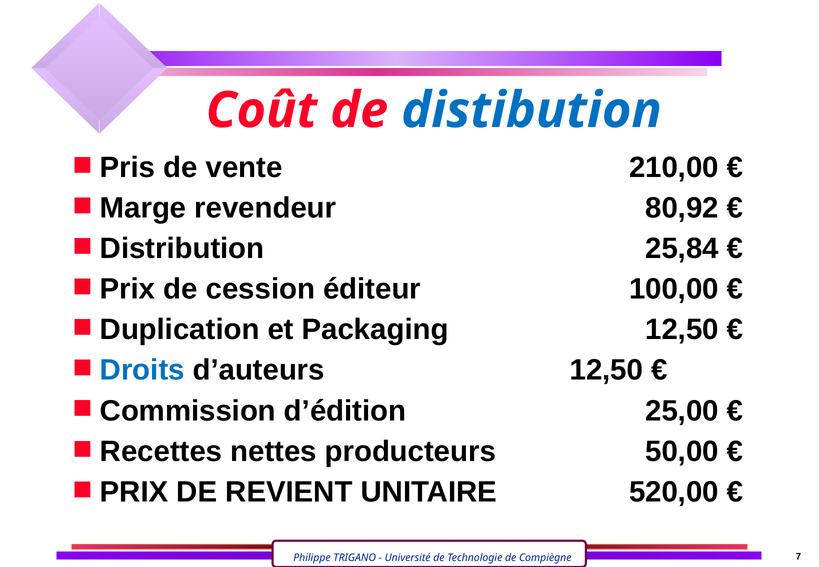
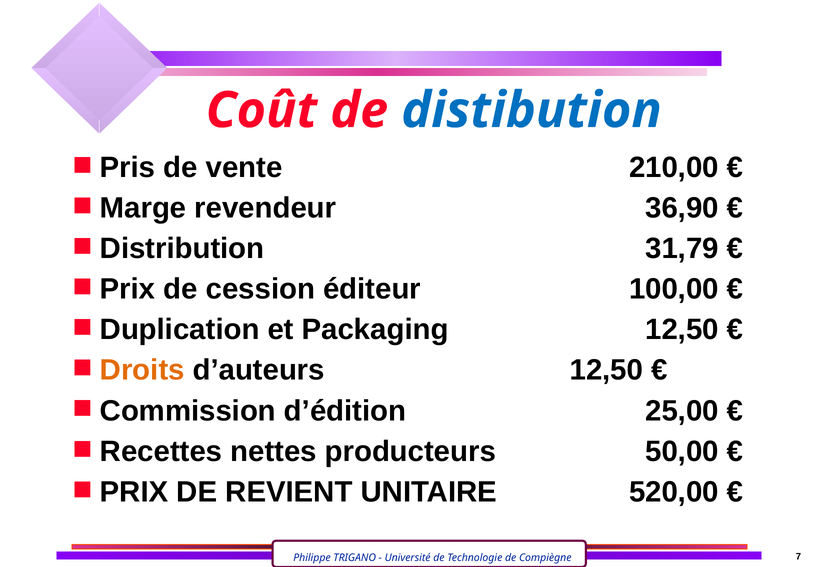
80,92: 80,92 -> 36,90 (682, 208)
25,84: 25,84 -> 31,79 (682, 249)
Droits colour: blue -> orange (142, 370)
